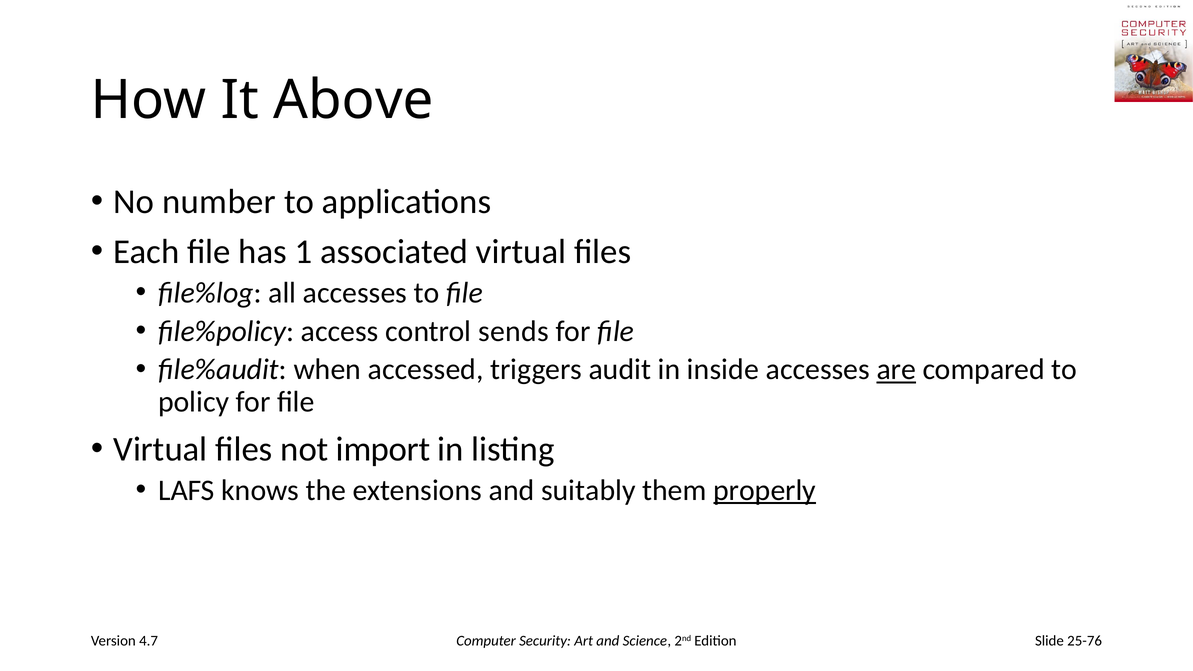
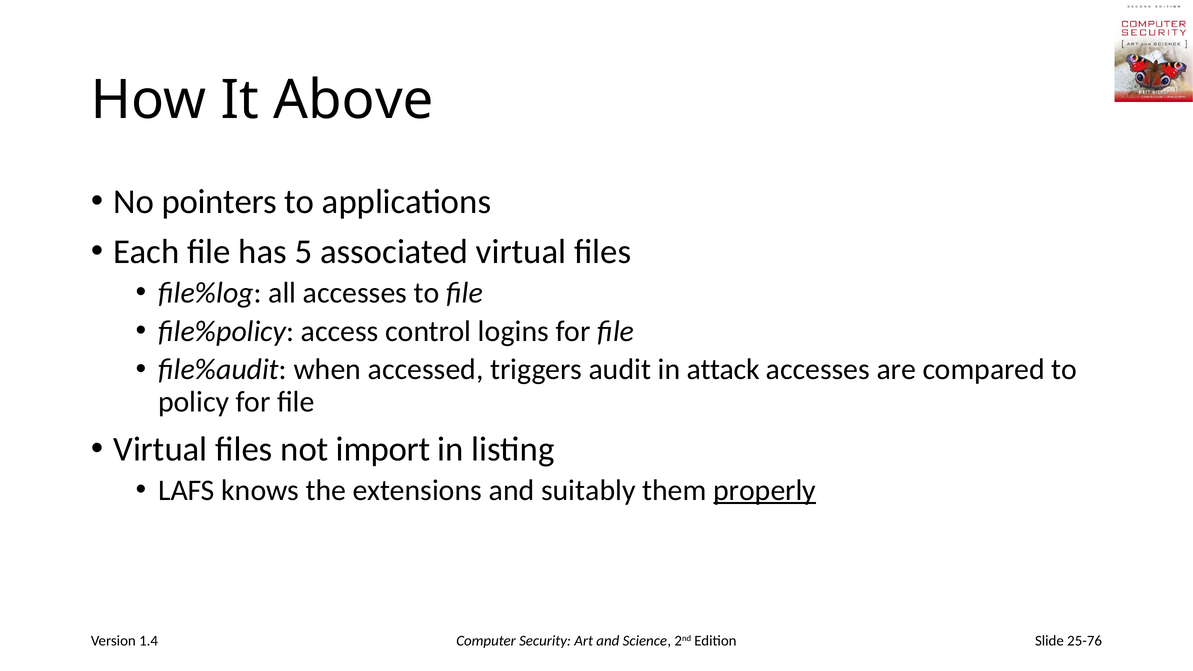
number: number -> pointers (219, 202)
1: 1 -> 5 (304, 252)
sends: sends -> logins (514, 331)
inside: inside -> attack (723, 370)
are underline: present -> none (896, 370)
4.7: 4.7 -> 1.4 (149, 641)
